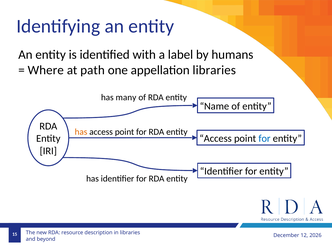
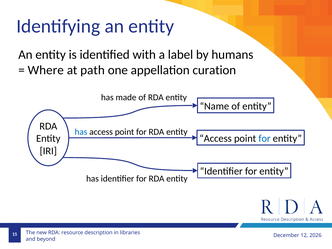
appellation libraries: libraries -> curation (214, 70)
many: many -> made (126, 97)
has colour: orange -> blue (81, 132)
